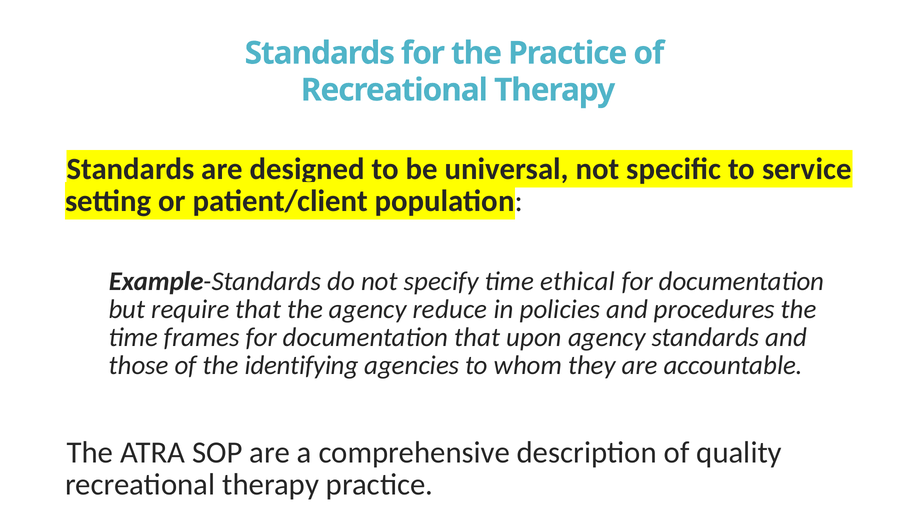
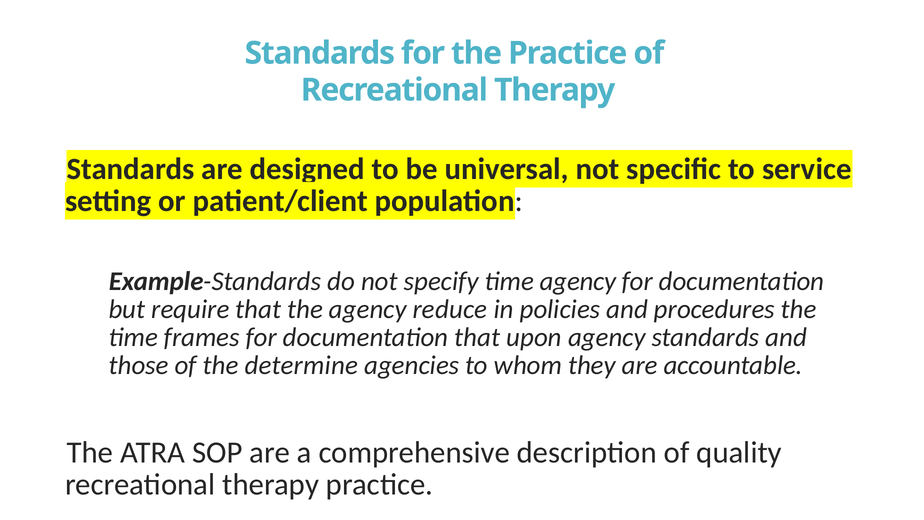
time ethical: ethical -> agency (578, 281)
identifying: identifying -> determine (301, 365)
